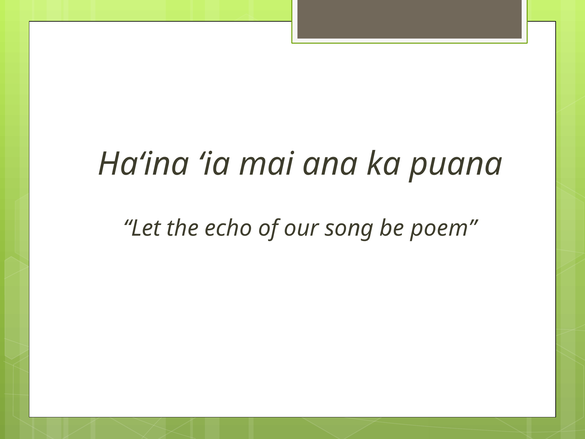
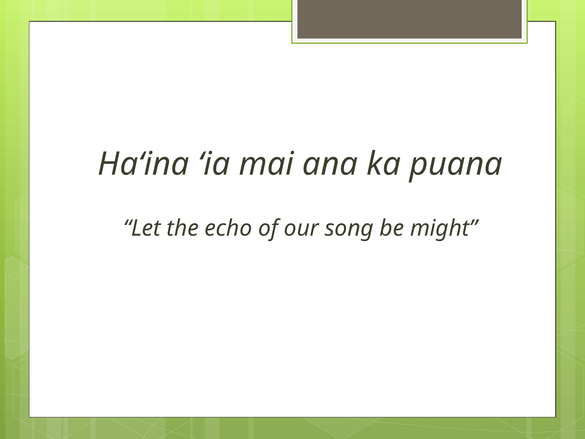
poem: poem -> might (444, 228)
